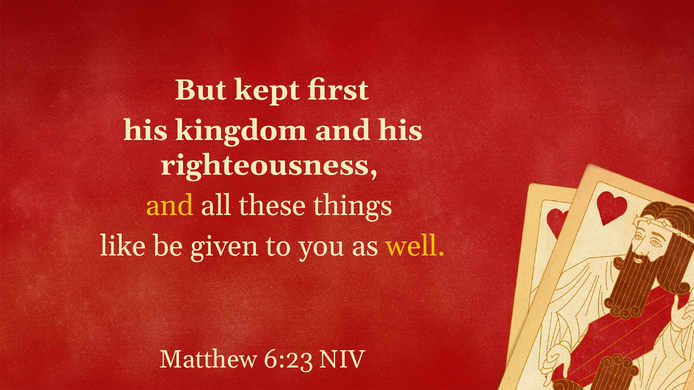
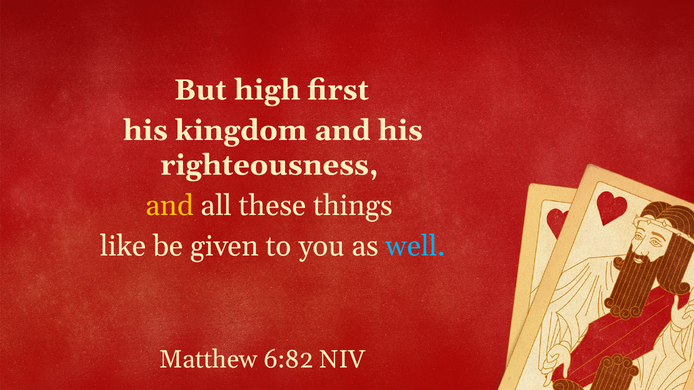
kept: kept -> high (267, 90)
well colour: yellow -> light blue (416, 246)
6:23: 6:23 -> 6:82 (289, 360)
